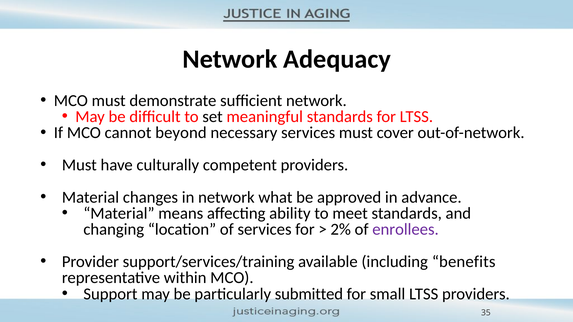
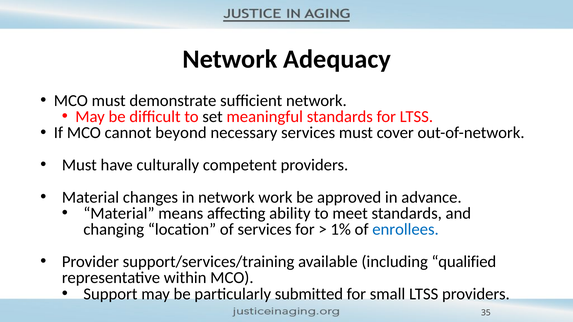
what: what -> work (275, 197)
2%: 2% -> 1% (341, 230)
enrollees colour: purple -> blue (406, 230)
benefits: benefits -> qualified (464, 262)
